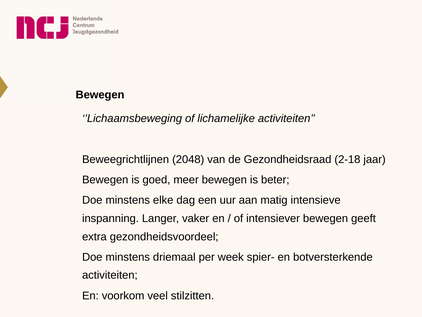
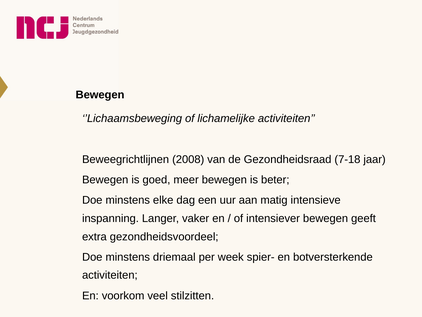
2048: 2048 -> 2008 (188, 159)
2-18: 2-18 -> 7-18 (347, 159)
